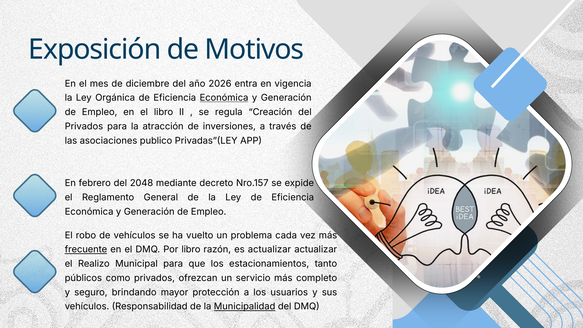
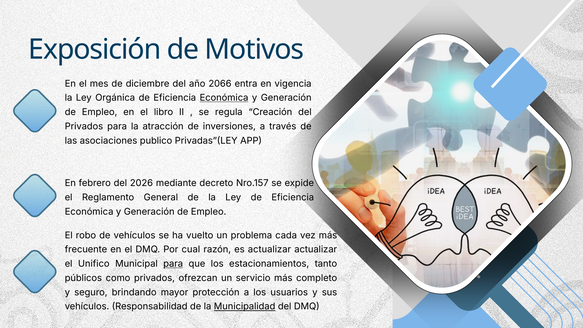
2026: 2026 -> 2066 (220, 84)
2048: 2048 -> 2026 (141, 183)
frecuente underline: present -> none (86, 250)
Por libro: libro -> cual (191, 250)
Realizo: Realizo -> Unifico (94, 264)
para underline: none -> present (173, 264)
